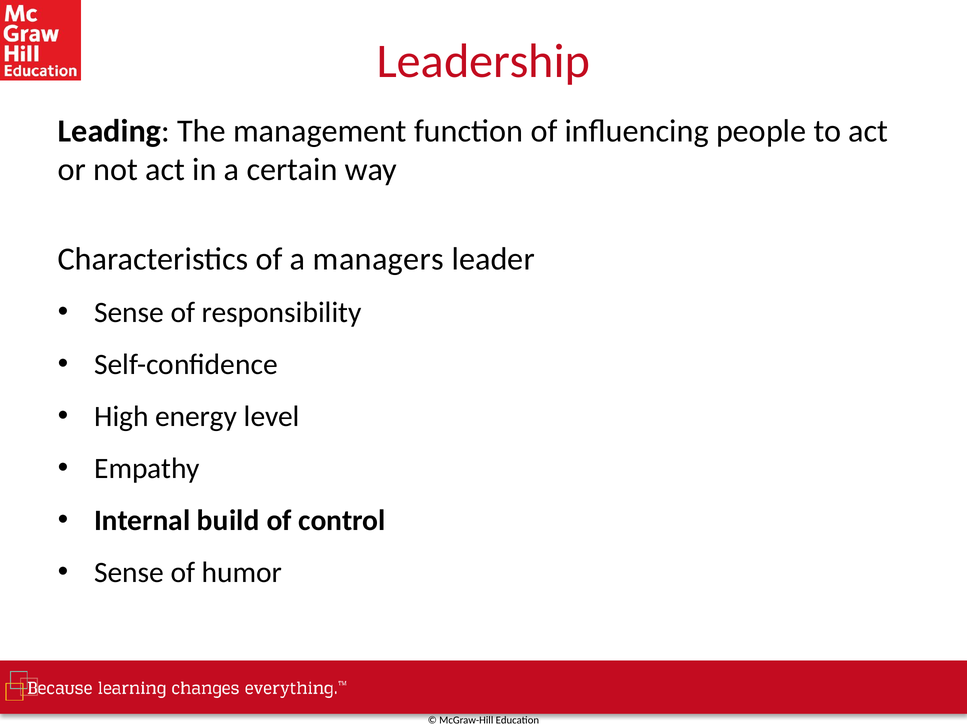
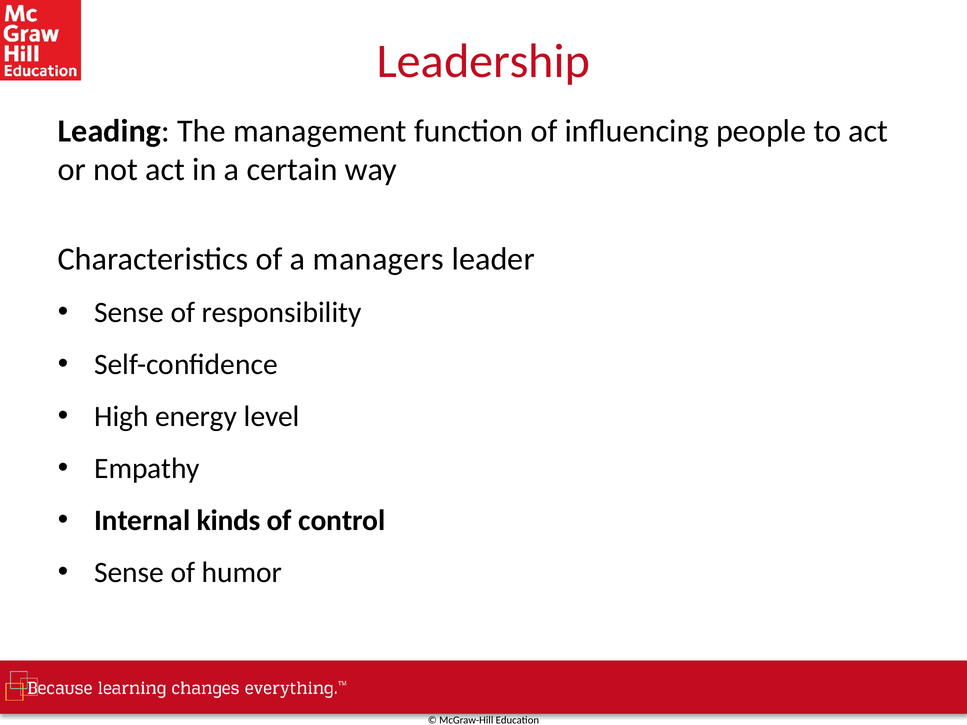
build: build -> kinds (229, 521)
